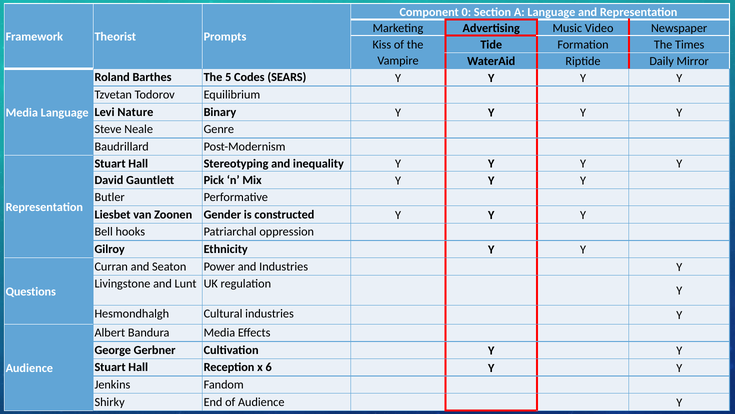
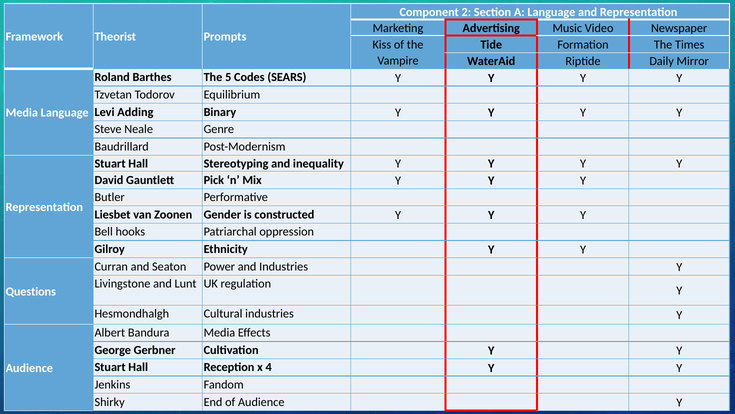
0: 0 -> 2 (466, 12)
Nature: Nature -> Adding (135, 112)
6: 6 -> 4 (269, 367)
